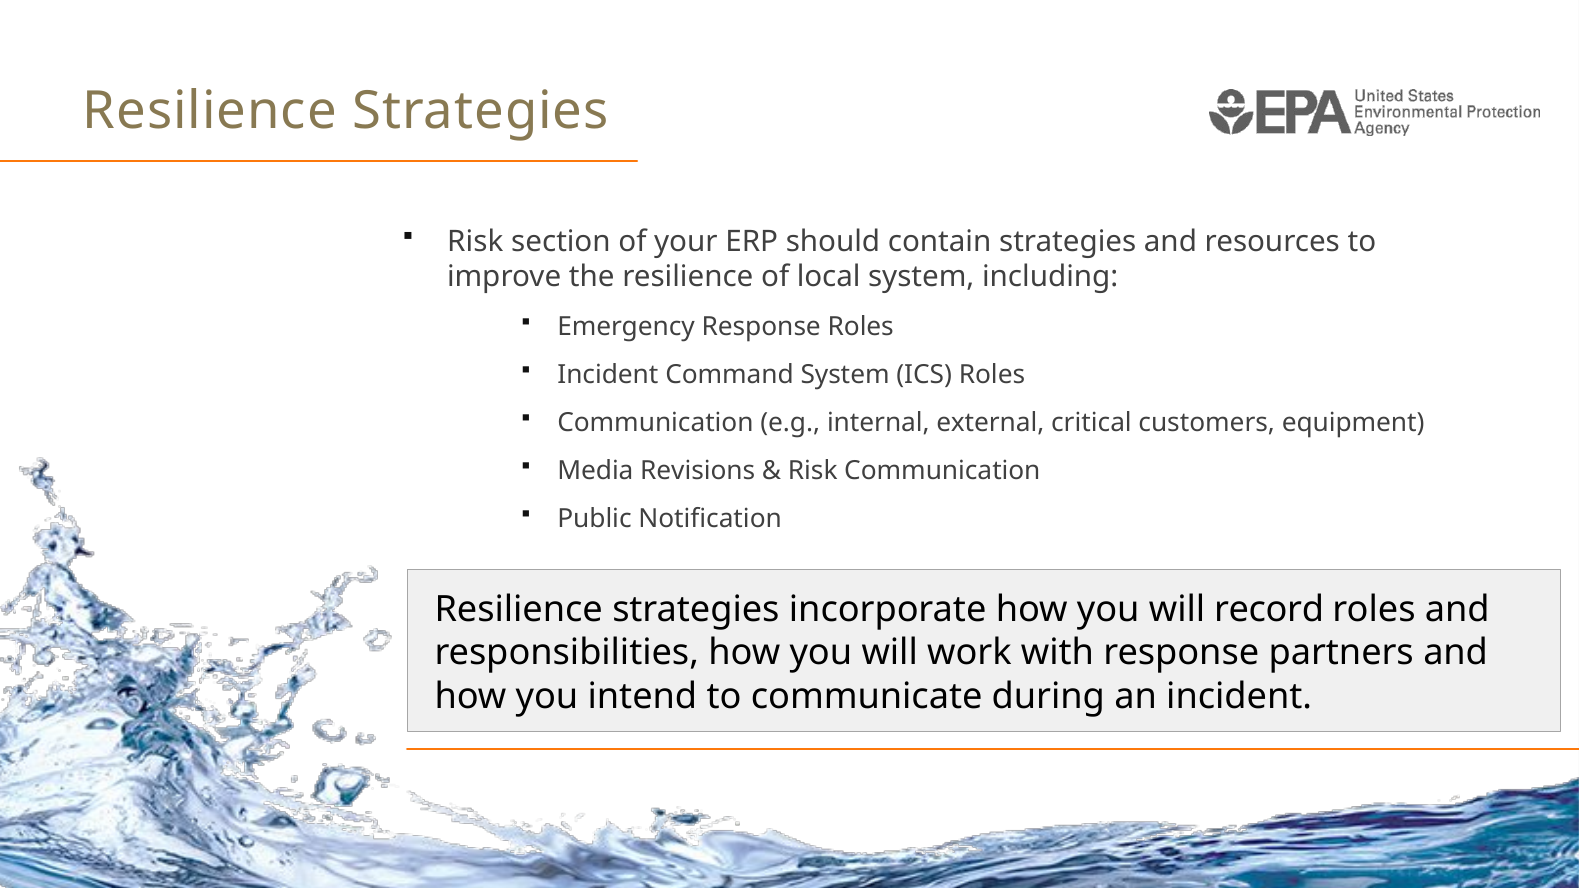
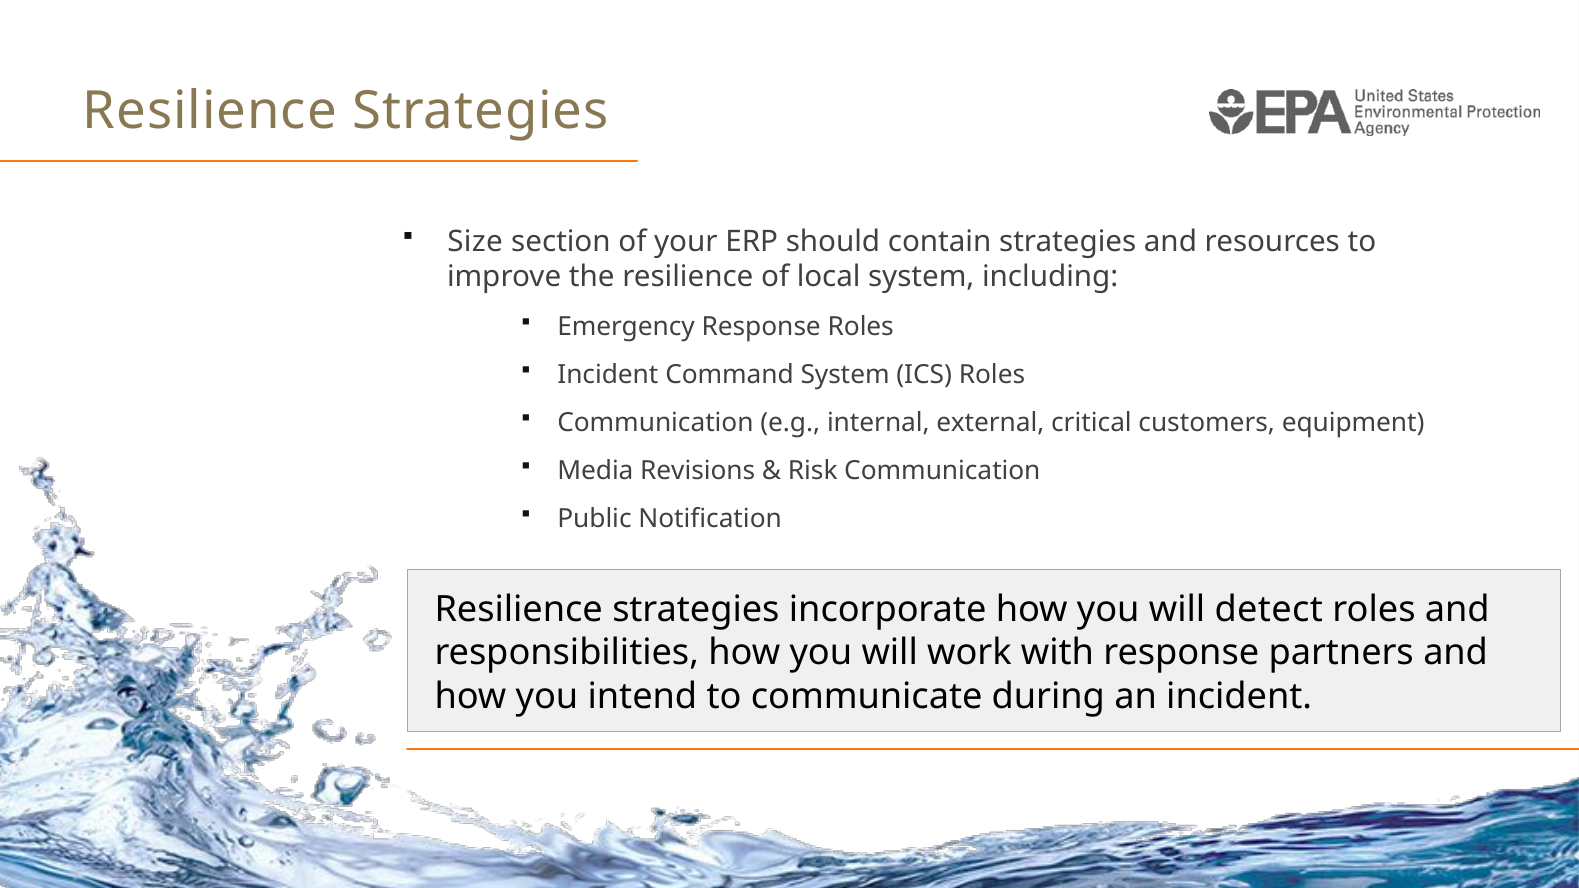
Risk: Risk -> Size (475, 241)
record: record -> detect (1269, 609)
